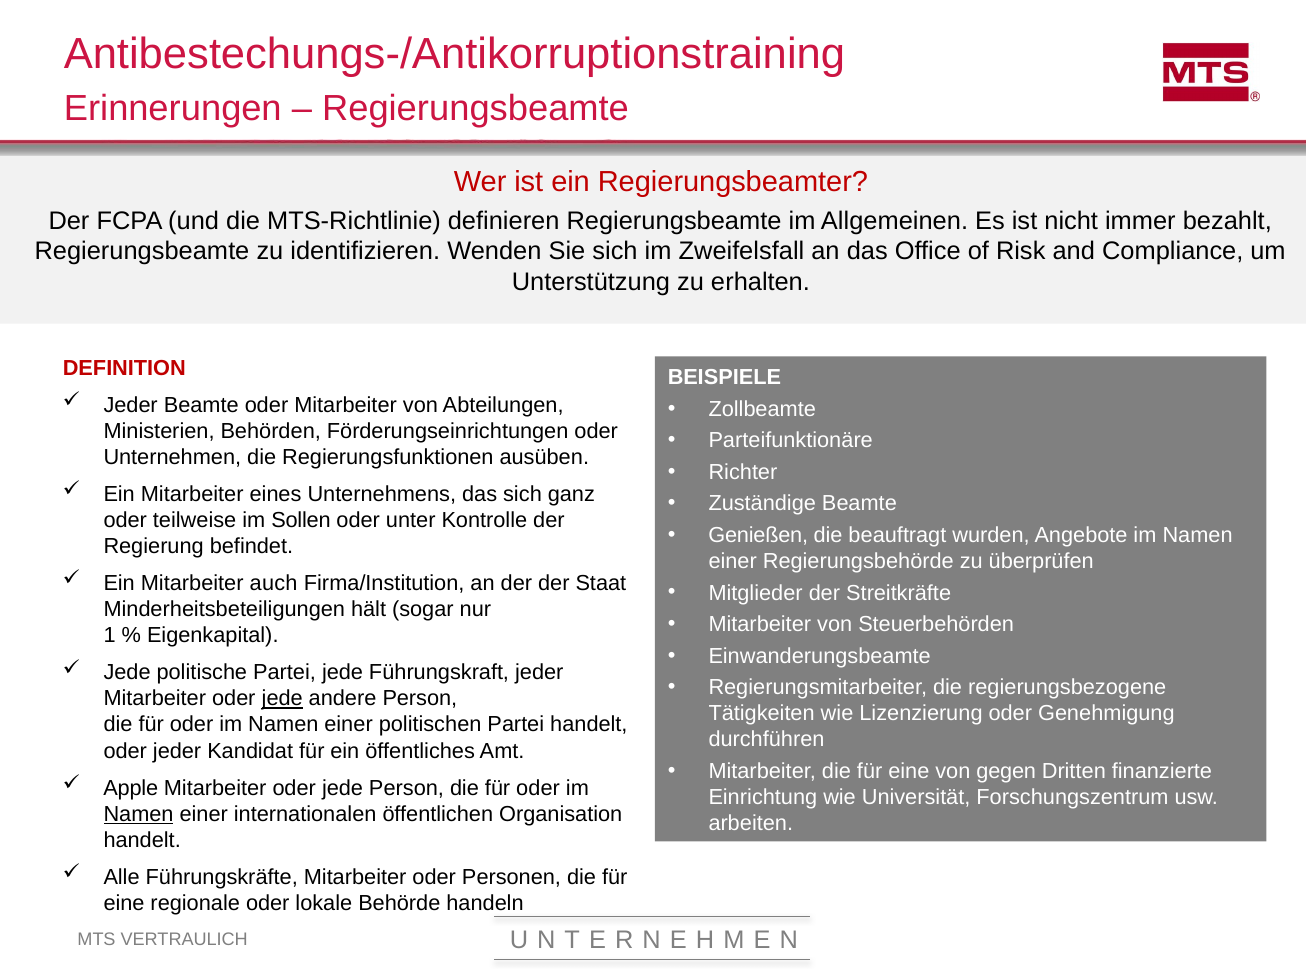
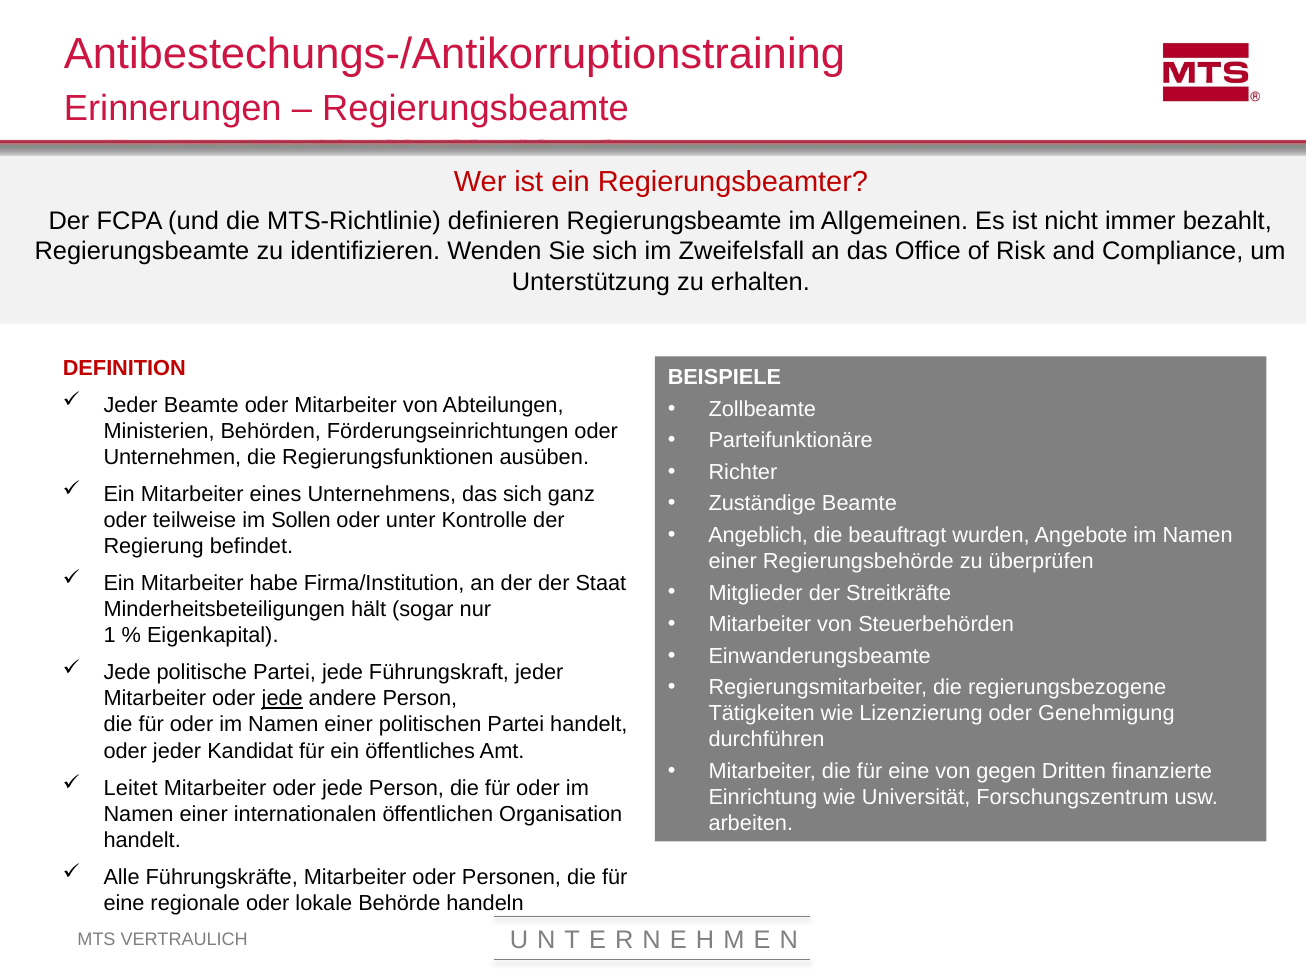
Genießen: Genießen -> Angeblich (758, 536)
auch: auch -> habe (274, 584)
Apple: Apple -> Leitet (131, 788)
Namen underline: present -> none (139, 814)
